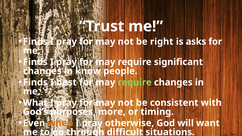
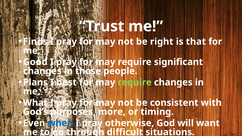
asks: asks -> that (196, 42)
Finds: Finds -> Good (35, 62)
know: know -> those (88, 71)
Finds: Finds -> Plans (35, 82)
when colour: orange -> blue (60, 123)
